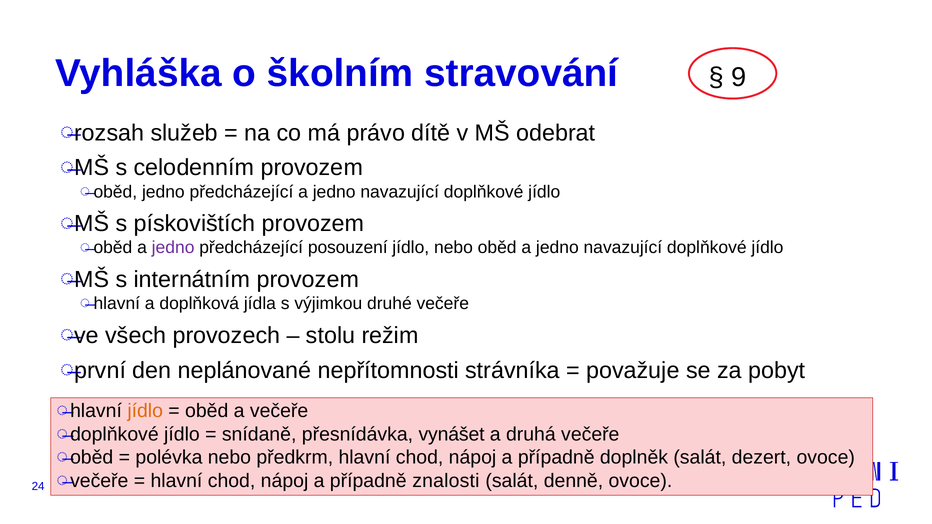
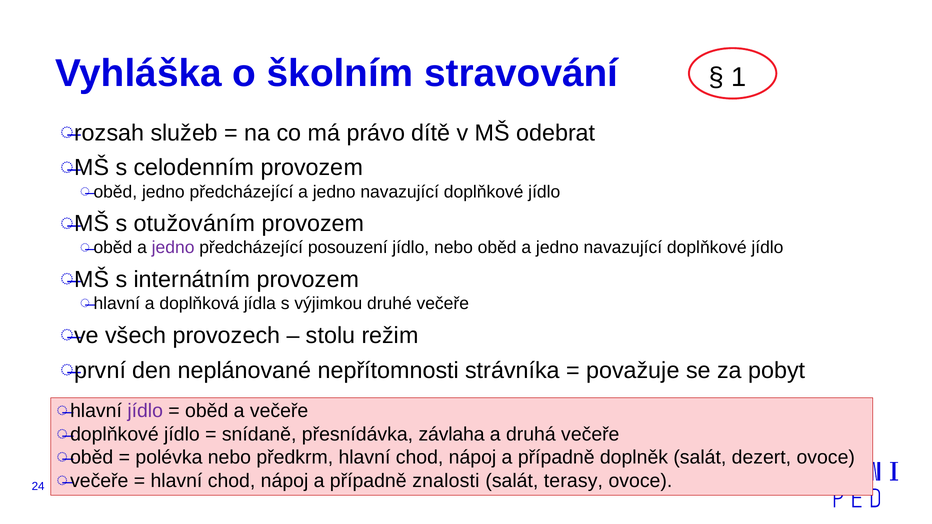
9: 9 -> 1 (739, 77)
pískovištích: pískovištích -> otužováním (195, 224)
jídlo colour: orange -> purple (145, 411)
vynášet: vynášet -> závlaha (452, 434)
denně: denně -> terasy (573, 481)
